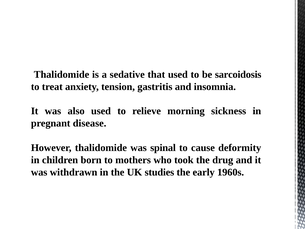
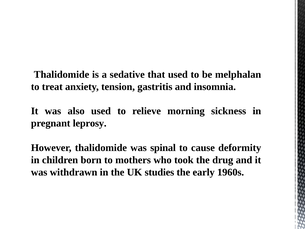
sarcoidosis: sarcoidosis -> melphalan (238, 74)
disease: disease -> leprosy (90, 123)
